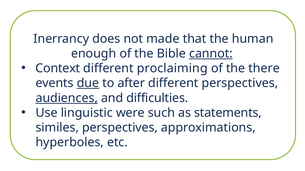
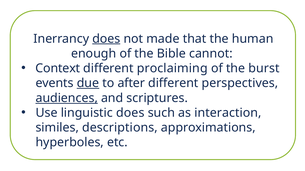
does underline: none -> present (106, 39)
cannot underline: present -> none (211, 54)
there: there -> burst (264, 69)
difficulties: difficulties -> scriptures (157, 98)
linguistic were: were -> does (130, 113)
statements: statements -> interaction (228, 113)
similes perspectives: perspectives -> descriptions (120, 128)
